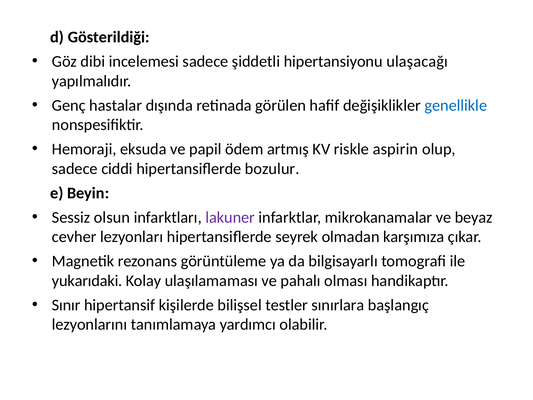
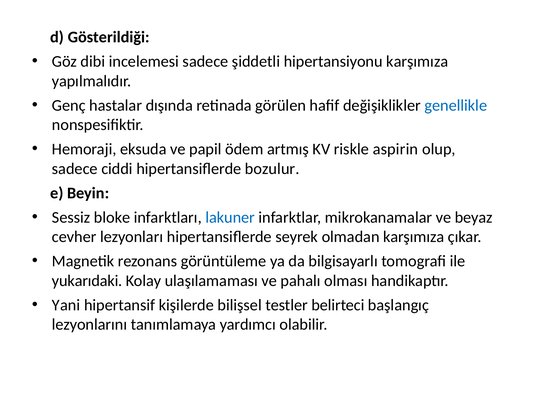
hipertansiyonu ulaşacağı: ulaşacağı -> karşımıza (417, 61)
olsun: olsun -> bloke (112, 217)
lakuner colour: purple -> blue (230, 217)
Sınır: Sınır -> Yani (66, 305)
sınırlara: sınırlara -> belirteci (338, 305)
